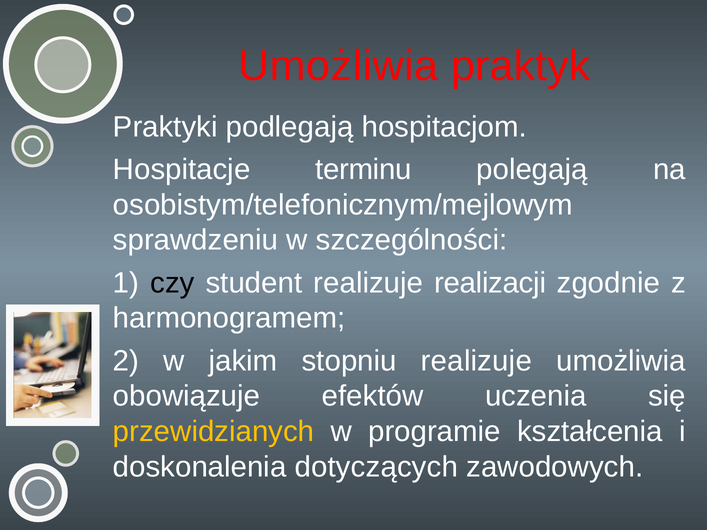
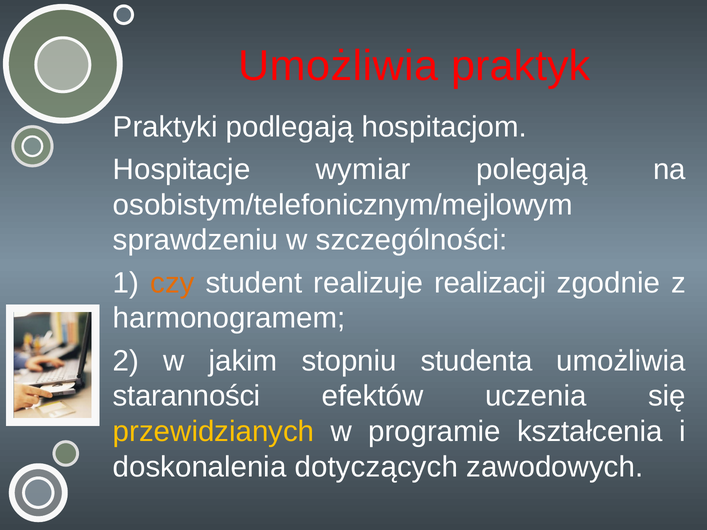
terminu: terminu -> wymiar (363, 170)
czy colour: black -> orange (172, 283)
stopniu realizuje: realizuje -> studenta (477, 361)
obowiązuje: obowiązuje -> staranności (187, 396)
